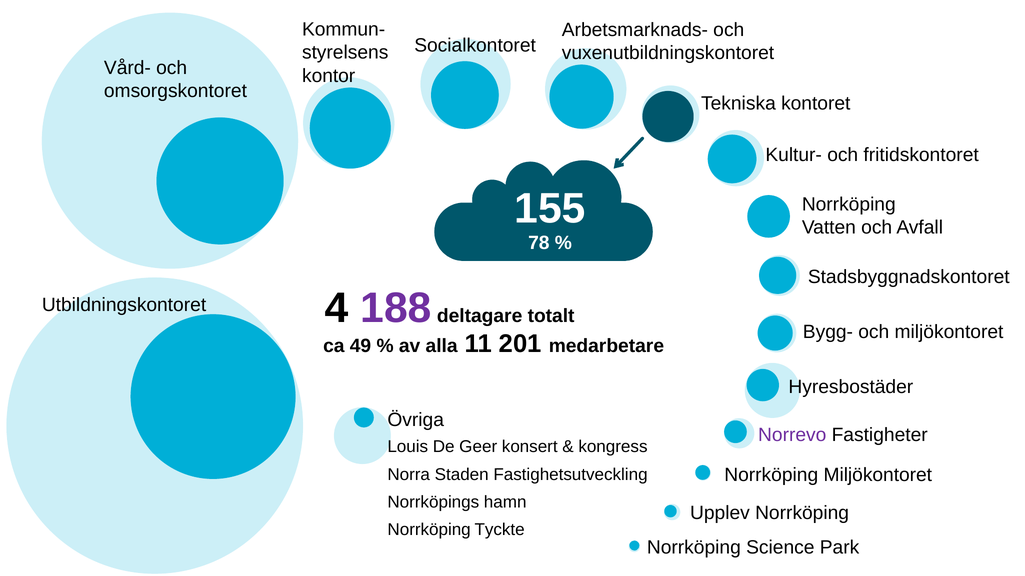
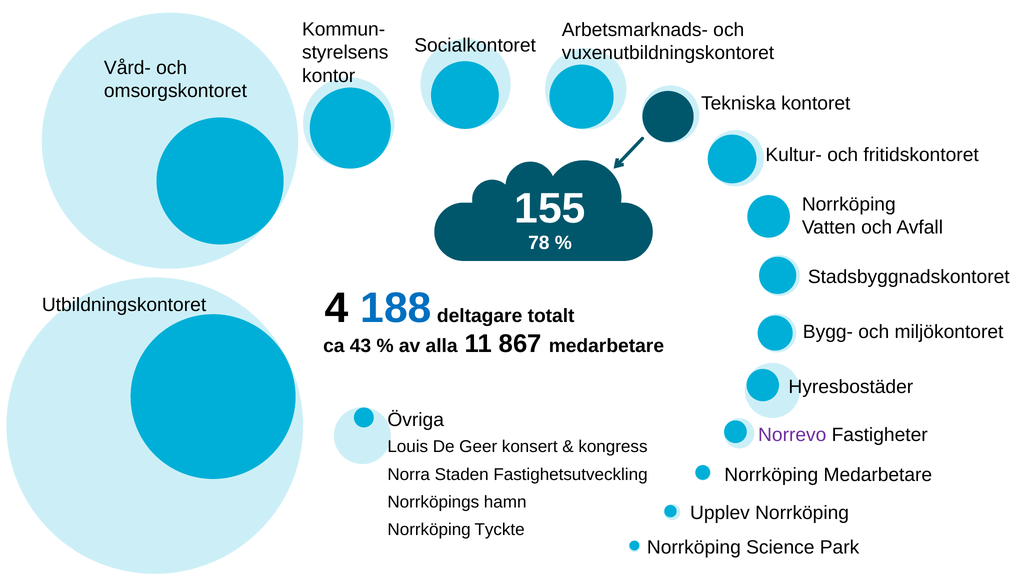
188 colour: purple -> blue (396, 308)
49: 49 -> 43 (360, 346)
201: 201 -> 867 (520, 344)
Norrköping Miljökontoret: Miljökontoret -> Medarbetare (878, 476)
